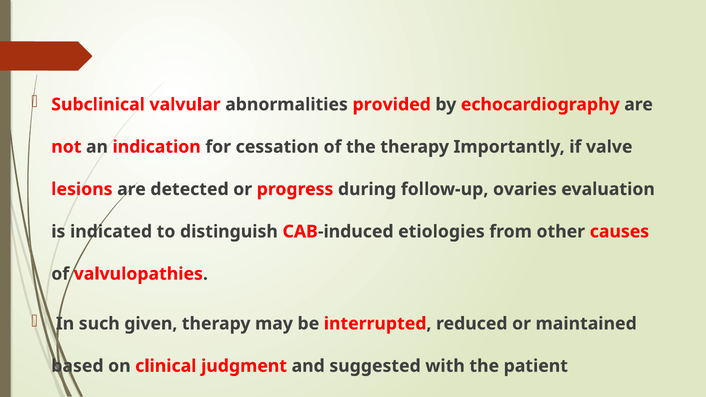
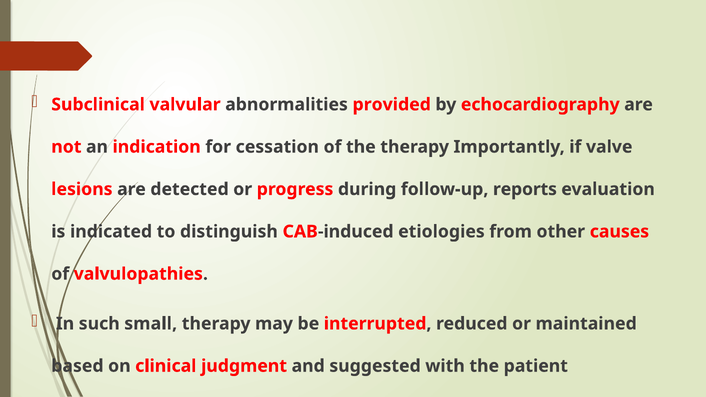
ovaries: ovaries -> reports (525, 189)
given: given -> small (151, 324)
